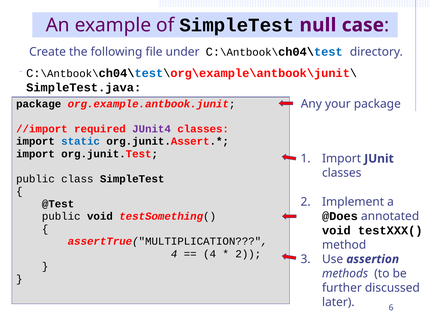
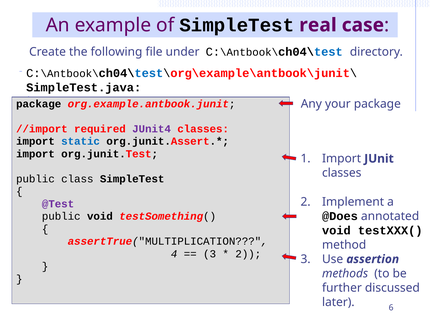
null: null -> real (318, 25)
@Test colour: black -> purple (58, 204)
4: 4 -> 3 (210, 253)
